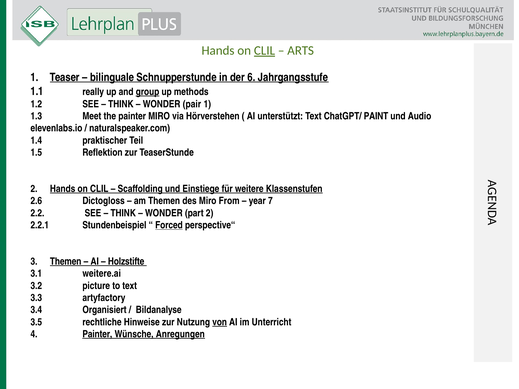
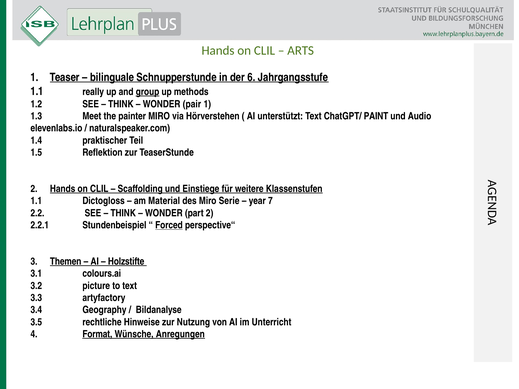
CLIL underline: present -> none (265, 51)
2.6: 2.6 -> 1.1 (36, 201)
am Themen: Themen -> Material (164, 201)
From: From -> Serie (229, 201)
weitere.ai: weitere.ai -> colours.ai (102, 274)
Organisiert: Organisiert -> Geography (104, 310)
von underline: present -> none (220, 322)
4 Painter: Painter -> Format (97, 334)
